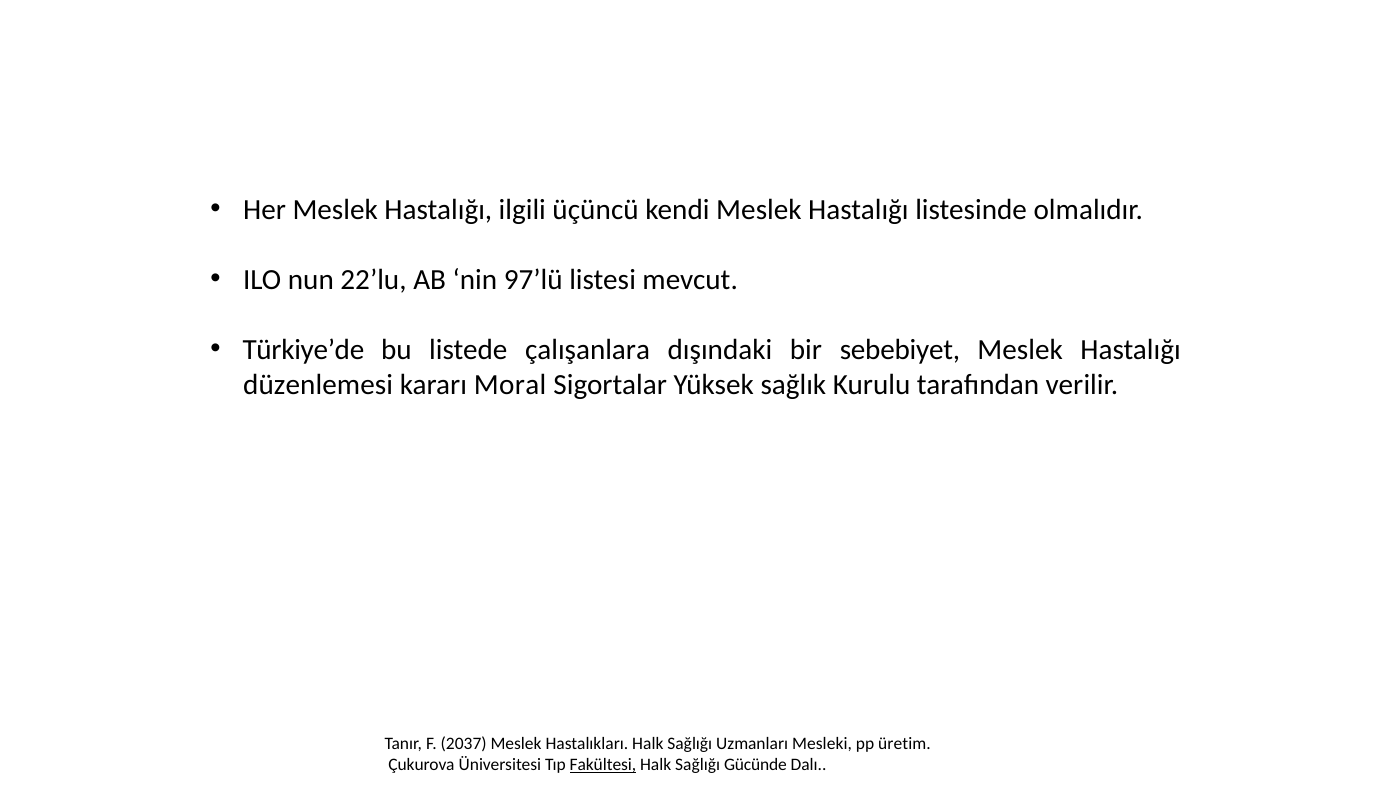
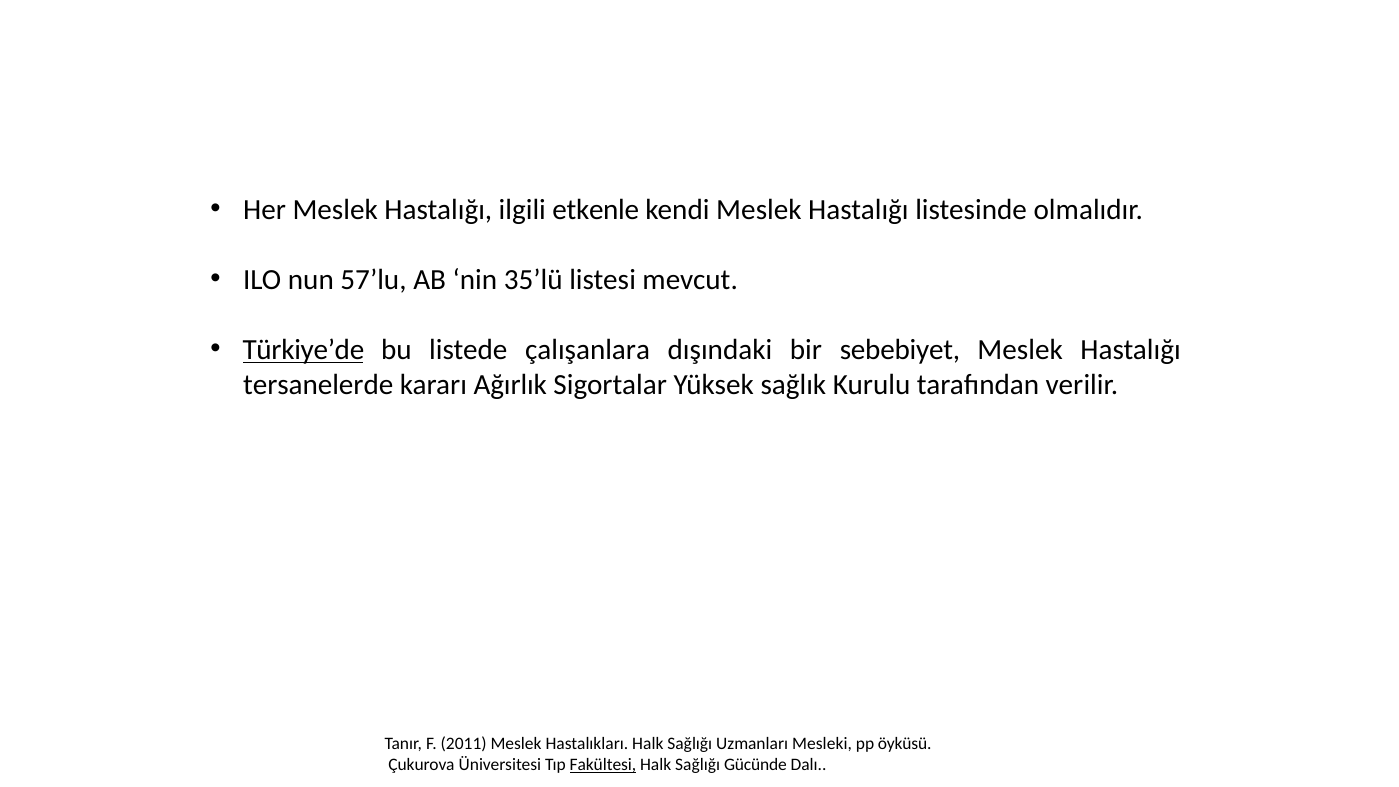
üçüncü: üçüncü -> etkenle (596, 210)
22’lu: 22’lu -> 57’lu (374, 280)
97’lü: 97’lü -> 35’lü (533, 280)
Türkiye’de underline: none -> present (303, 350)
düzenlemesi: düzenlemesi -> tersanelerde (318, 385)
Moral: Moral -> Ağırlık (510, 385)
2037: 2037 -> 2011 (464, 744)
üretim: üretim -> öyküsü (905, 744)
